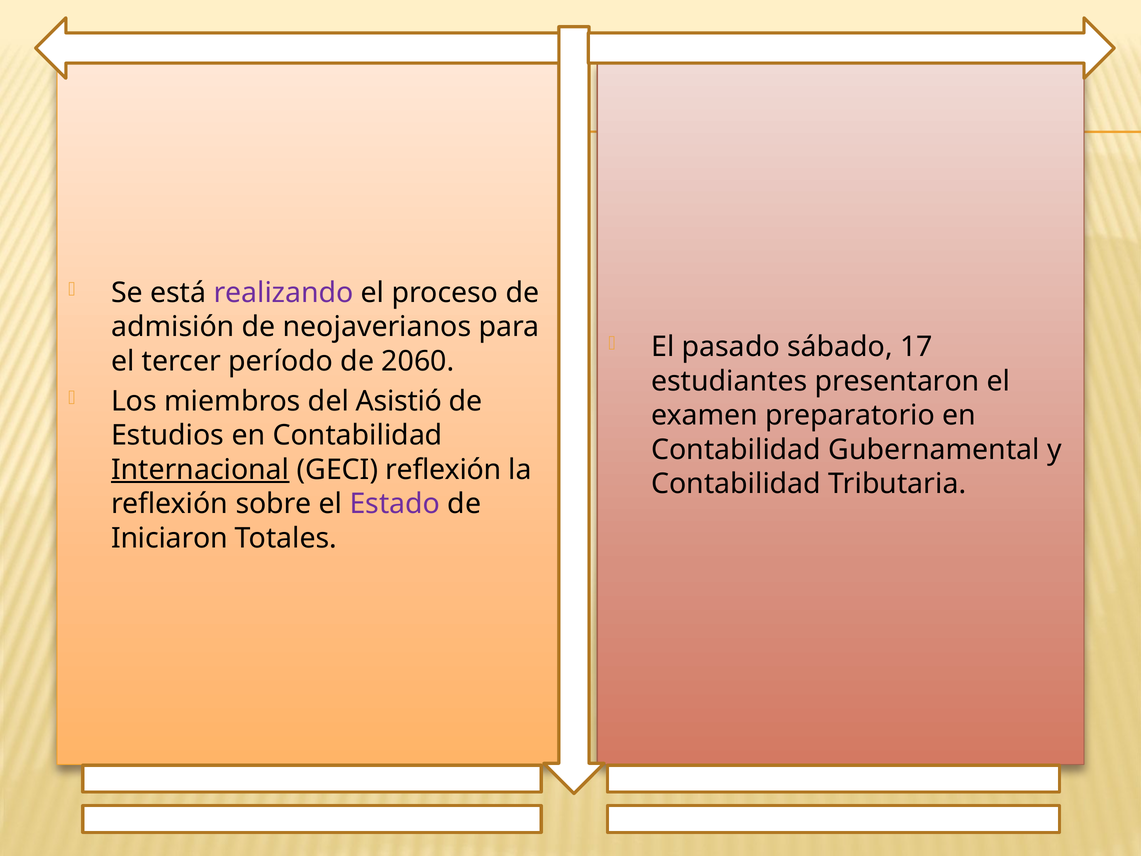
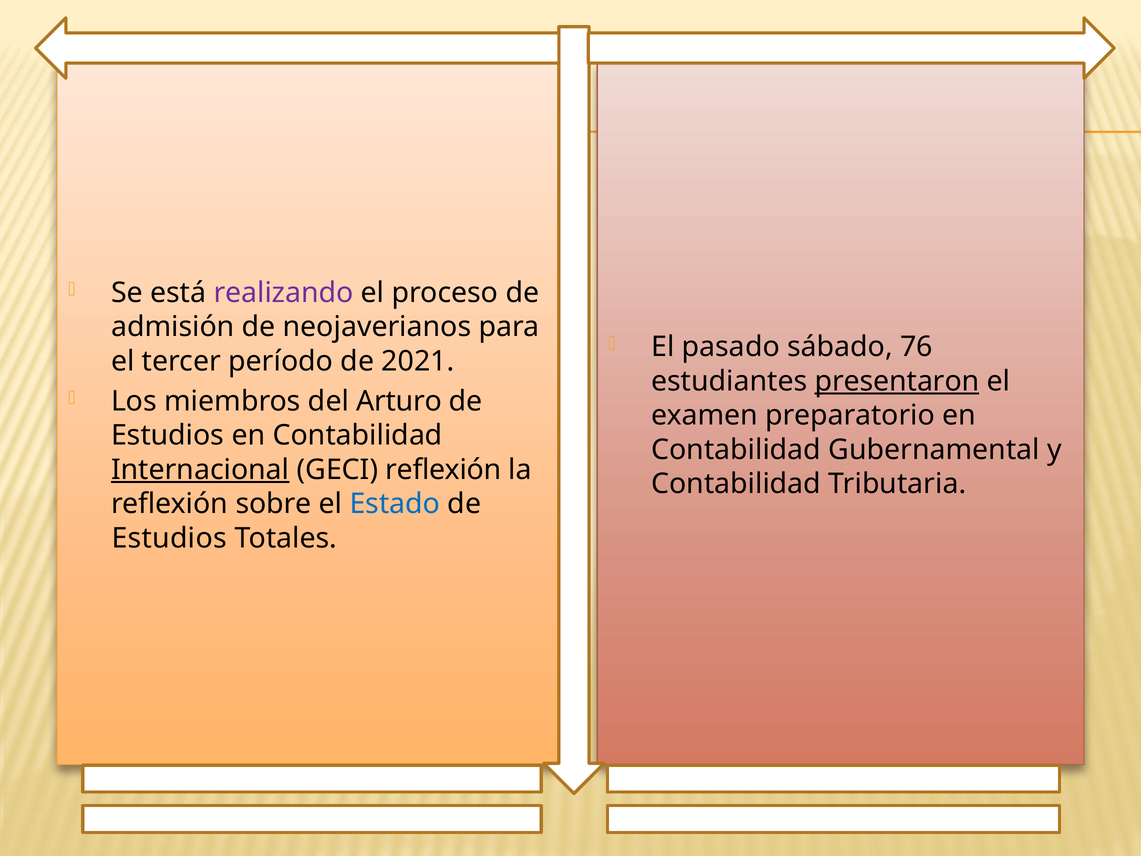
17: 17 -> 76 (917, 347)
2060: 2060 -> 2021 (418, 361)
presentaron underline: none -> present (897, 381)
Asistió: Asistió -> Arturo (399, 401)
Estado colour: purple -> blue (395, 504)
Iniciaron: Iniciaron -> Estudios (169, 538)
